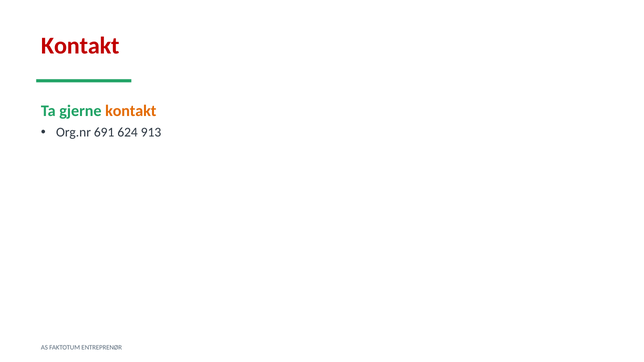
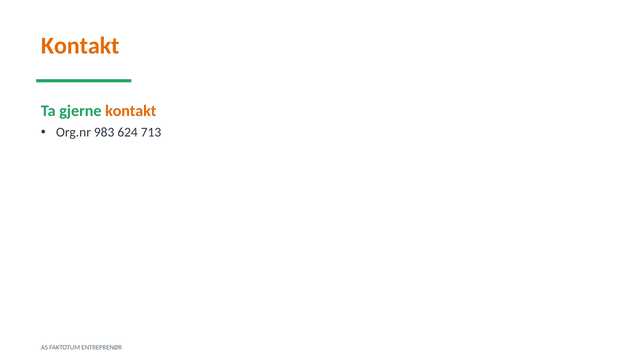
Kontakt colour: red -> orange (80, 46)
691: 691 -> 983 (104, 132)
913: 913 -> 713 (151, 132)
